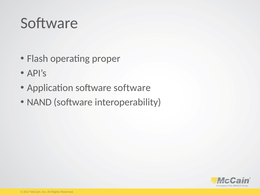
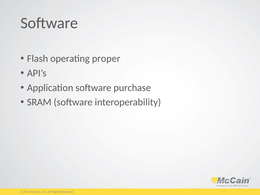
software software: software -> purchase (132, 88)
NAND: NAND -> SRAM (39, 102)
